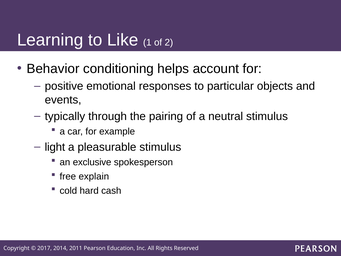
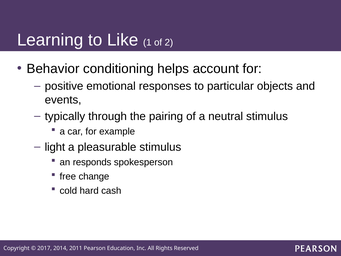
exclusive: exclusive -> responds (92, 162)
explain: explain -> change (94, 176)
